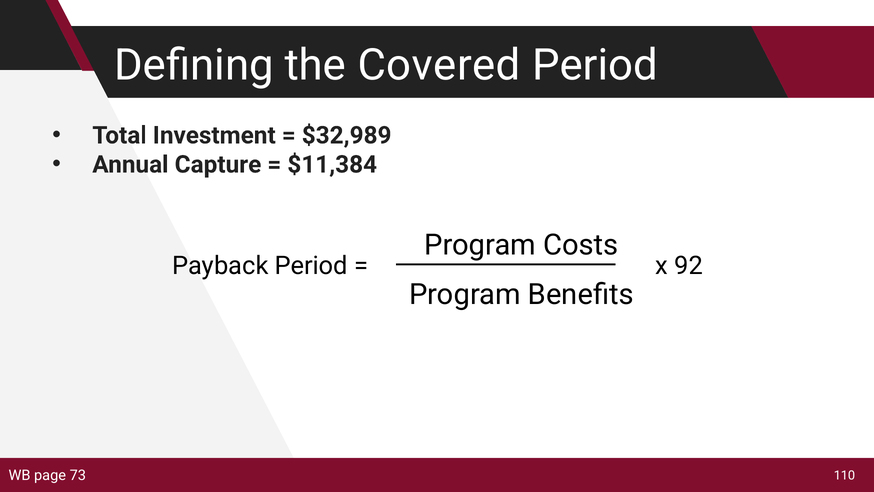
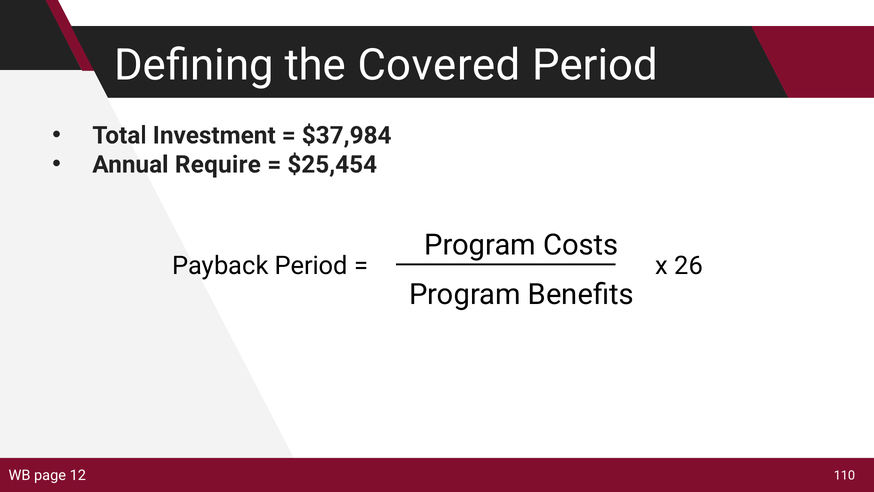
$32,989: $32,989 -> $37,984 (347, 135)
Capture: Capture -> Require (218, 164)
$11,384: $11,384 -> $25,454 (332, 164)
92: 92 -> 26 (689, 266)
73: 73 -> 12 (78, 475)
